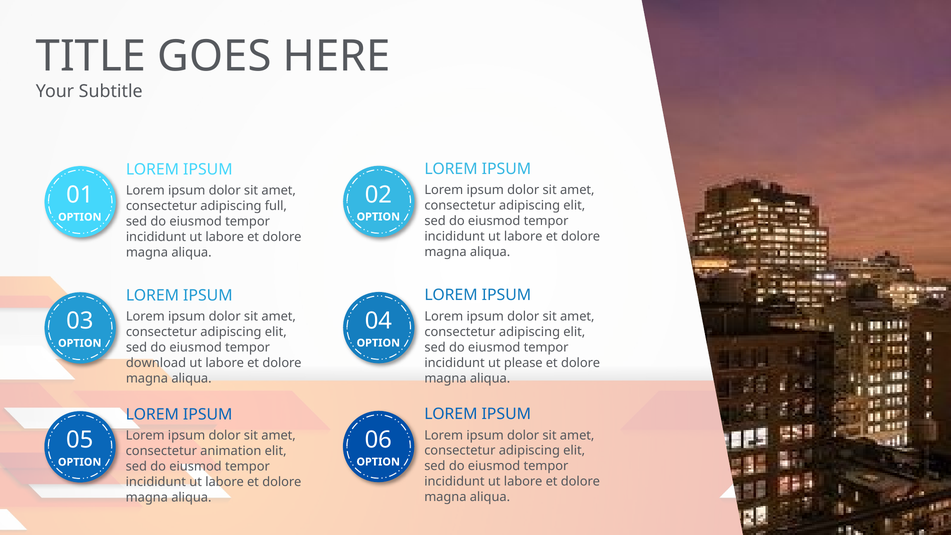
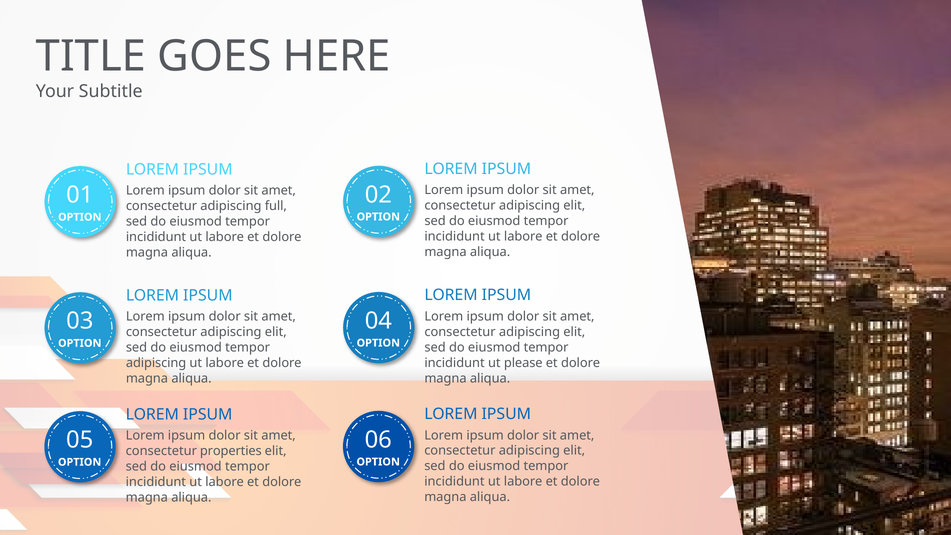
download: download -> adipiscing (156, 363)
animation: animation -> properties (231, 451)
